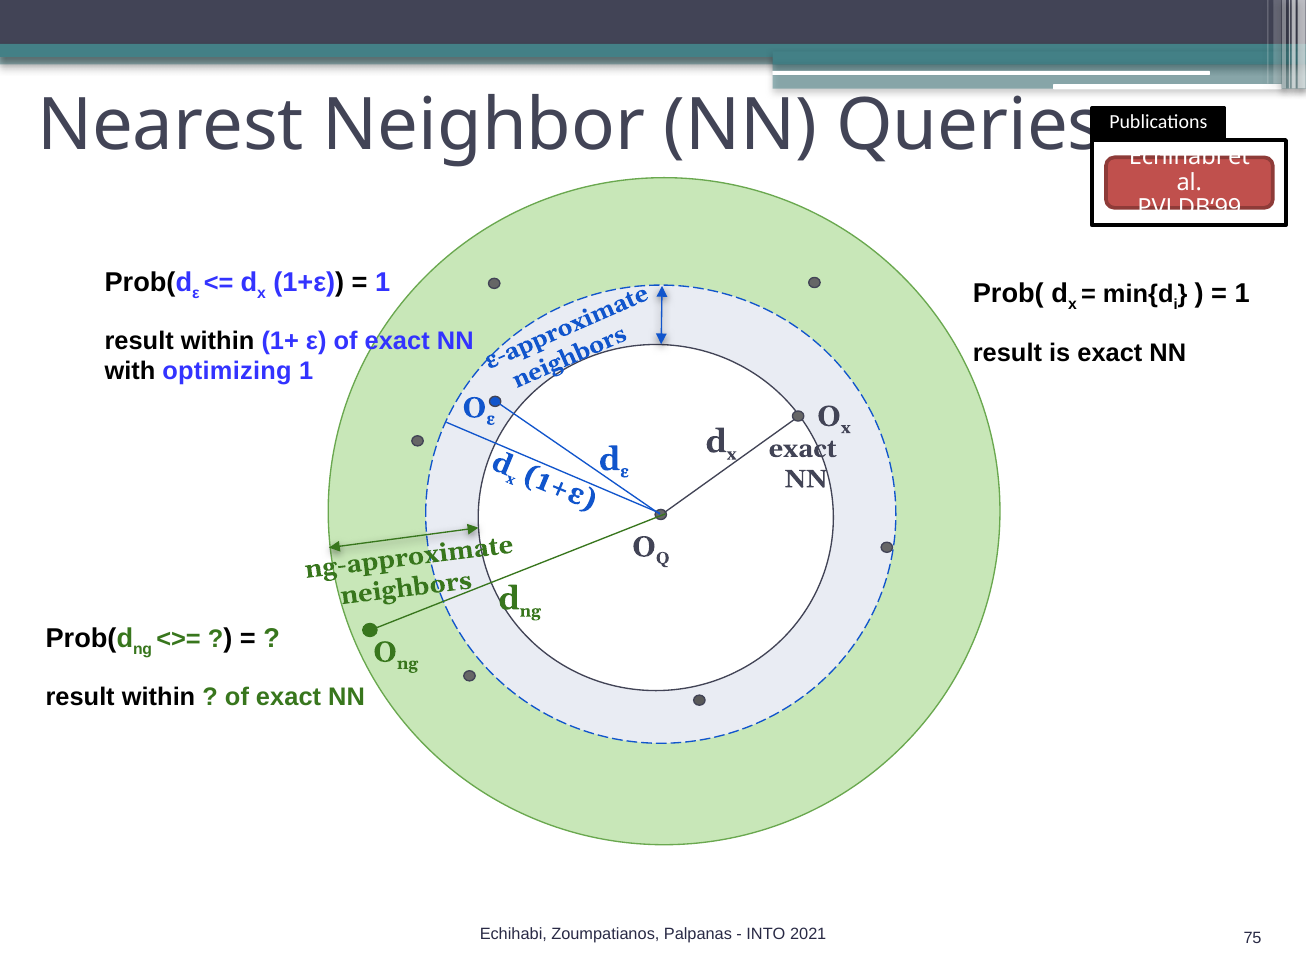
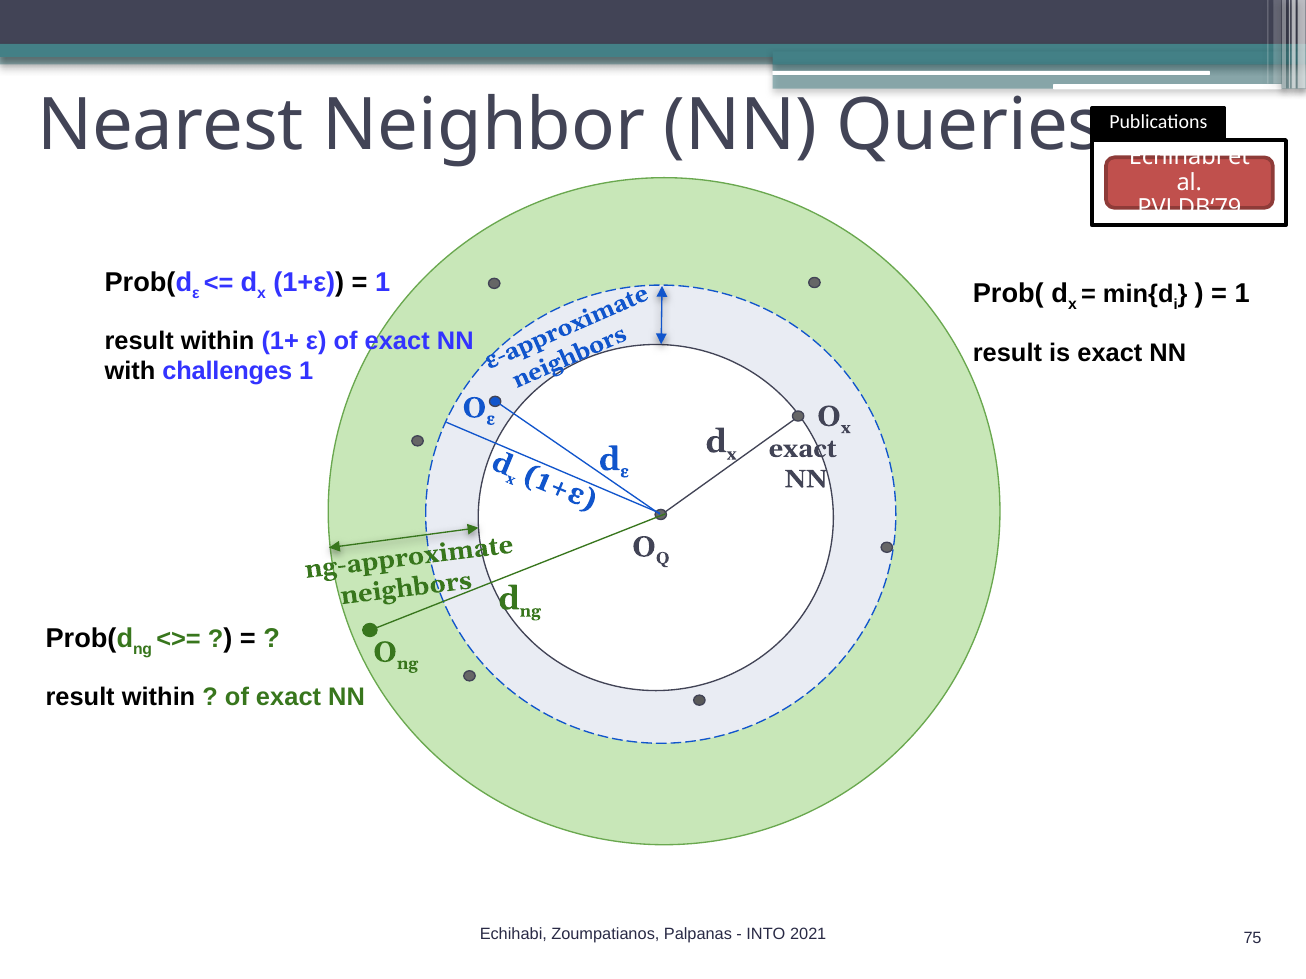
PVLDB‘99: PVLDB‘99 -> PVLDB‘79 (1189, 208)
optimizing: optimizing -> challenges (227, 372)
